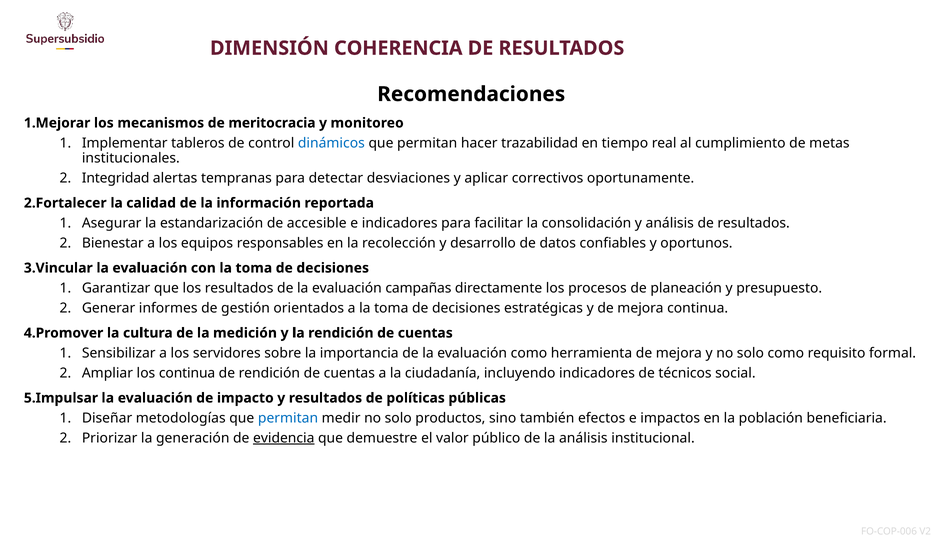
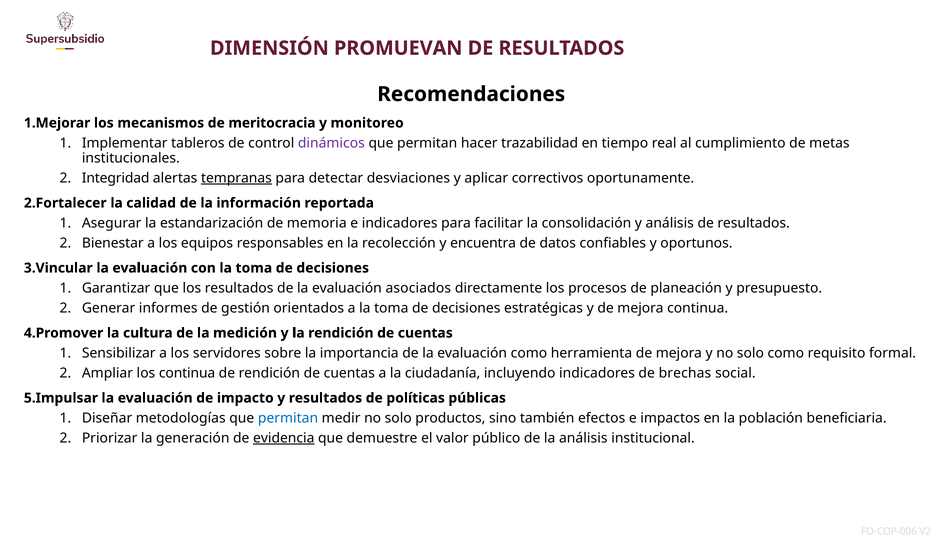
COHERENCIA: COHERENCIA -> PROMUEVAN (398, 48)
dinámicos colour: blue -> purple (331, 143)
tempranas underline: none -> present (236, 178)
accesible: accesible -> memoria (317, 223)
desarrollo: desarrollo -> encuentra (483, 243)
campañas: campañas -> asociados (418, 288)
técnicos: técnicos -> brechas (685, 373)
